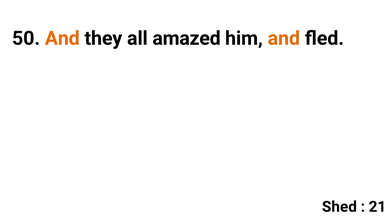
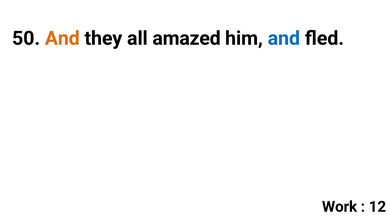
and colour: orange -> blue (284, 38)
Shed: Shed -> Work (340, 207)
21: 21 -> 12 (377, 207)
